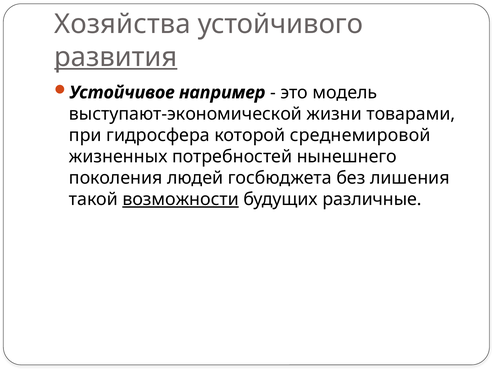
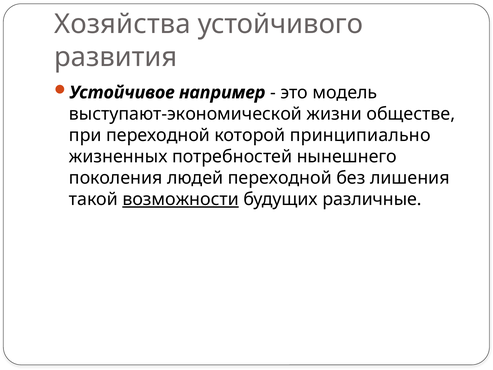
развития underline: present -> none (116, 57)
товарами: товарами -> обществе (411, 114)
при гидросфера: гидросфера -> переходной (158, 135)
среднемировой: среднемировой -> принципиально (360, 135)
людей госбюджета: госбюджета -> переходной (280, 178)
